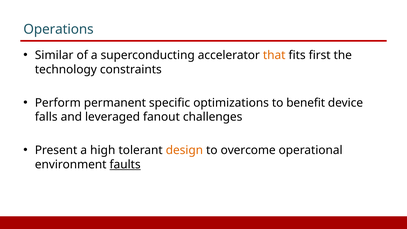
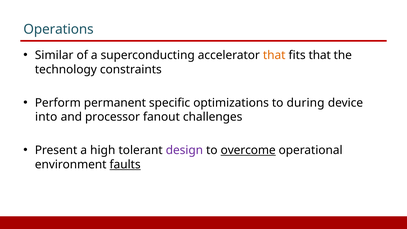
fits first: first -> that (320, 55)
benefit: benefit -> during (306, 103)
falls: falls -> into (46, 117)
leveraged: leveraged -> processor (113, 117)
design colour: orange -> purple (184, 150)
overcome underline: none -> present (248, 150)
